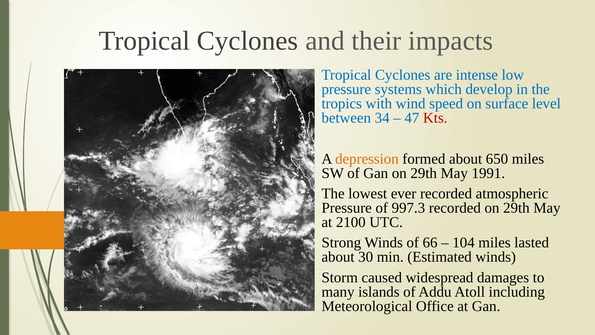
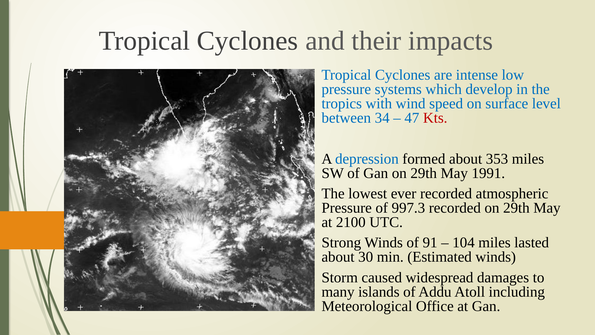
depression colour: orange -> blue (367, 159)
650: 650 -> 353 (497, 159)
66: 66 -> 91 (430, 242)
